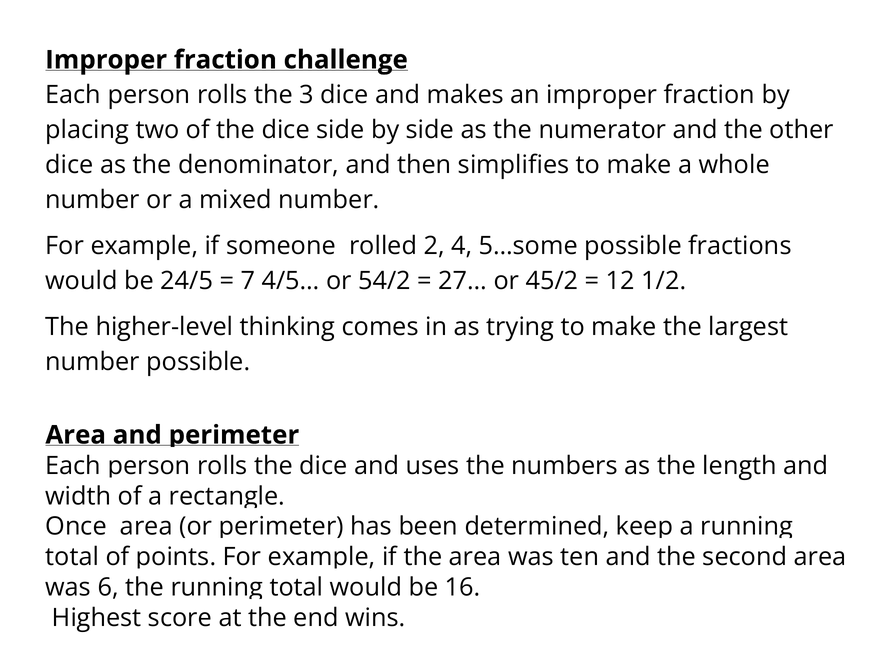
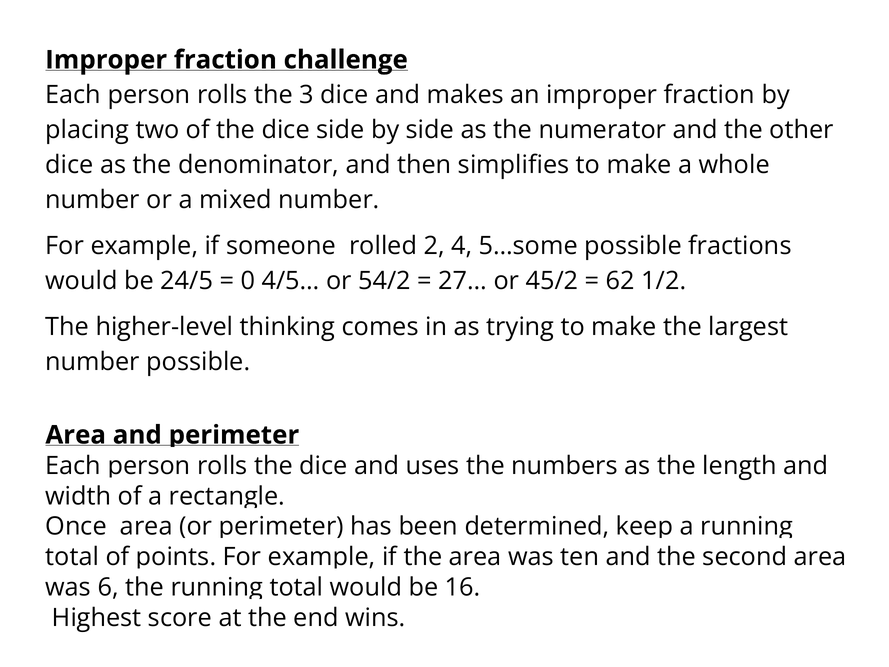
7: 7 -> 0 (248, 281)
12: 12 -> 62 (620, 281)
